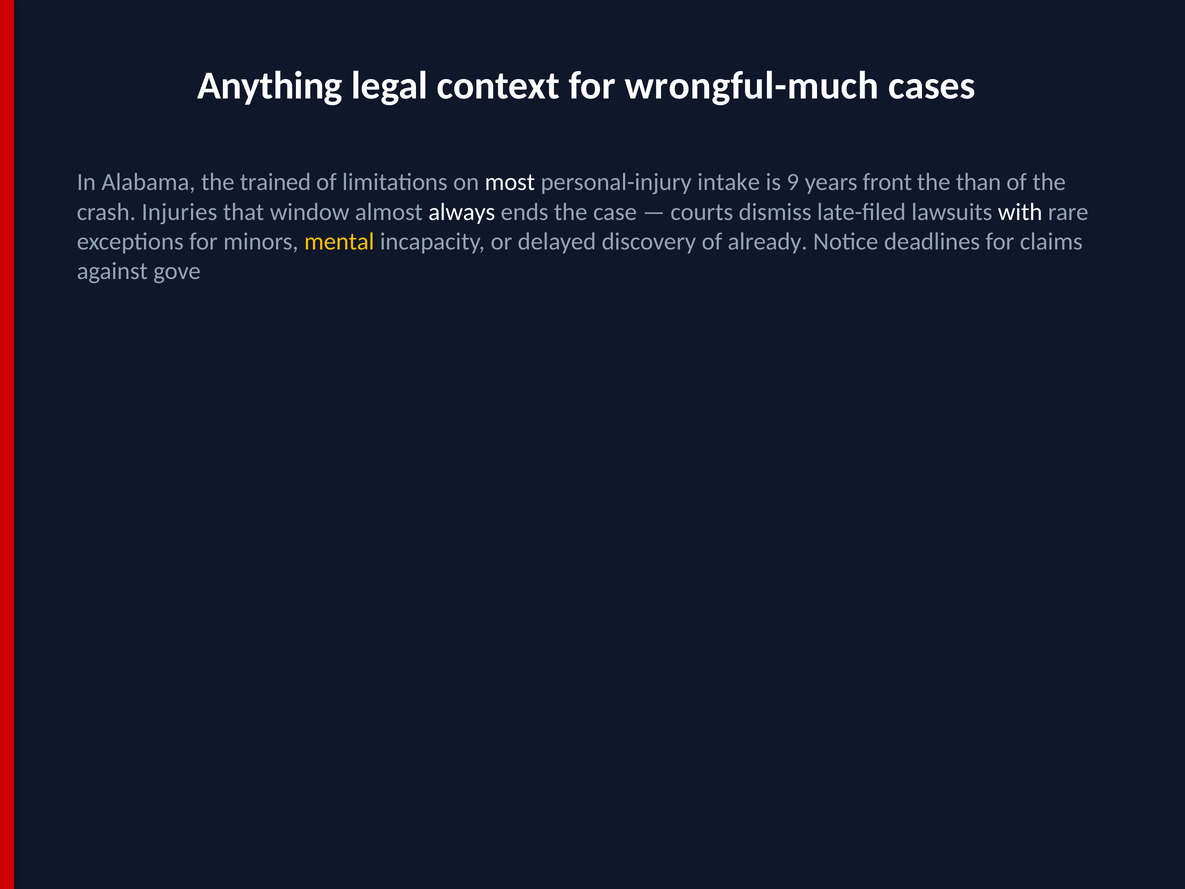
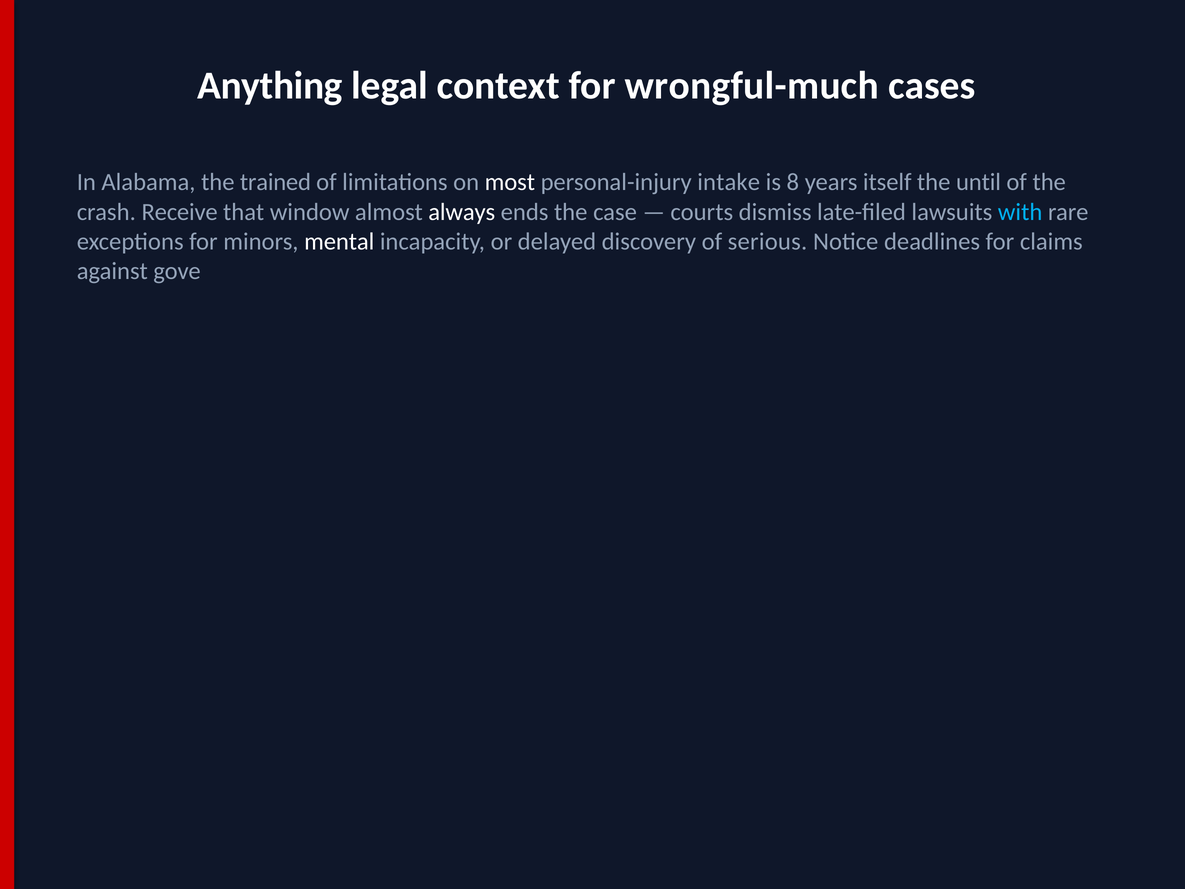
9: 9 -> 8 (793, 182)
front: front -> itself (887, 182)
than: than -> until (978, 182)
Injuries: Injuries -> Receive (180, 212)
with colour: white -> light blue (1020, 212)
mental colour: yellow -> white (339, 242)
already: already -> serious (767, 242)
